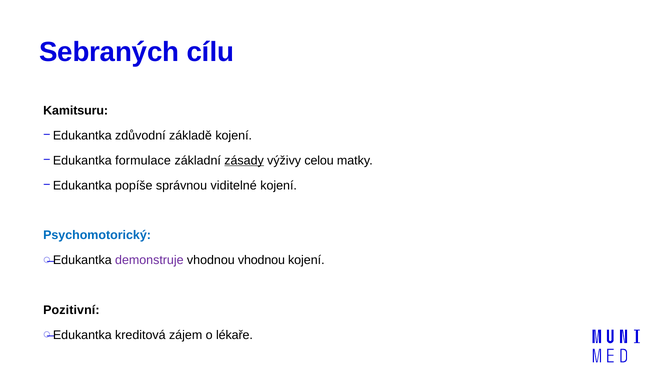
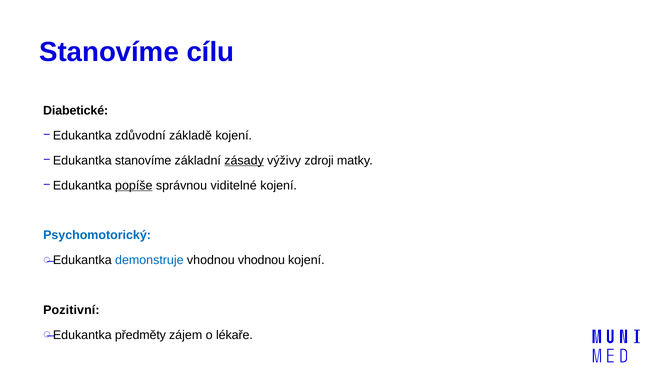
Sebraných: Sebraných -> Stanovíme (109, 52)
Kamitsuru: Kamitsuru -> Diabetické (76, 110)
formulace: formulace -> stanovíme (143, 160)
celou: celou -> zdroji (319, 160)
popíše underline: none -> present (134, 185)
demonstruje colour: purple -> blue (149, 260)
kreditová: kreditová -> předměty (140, 335)
